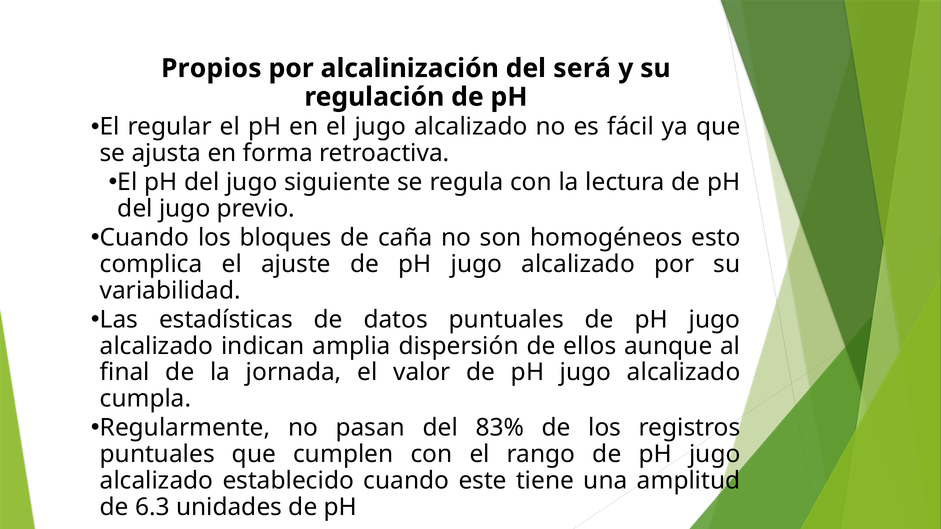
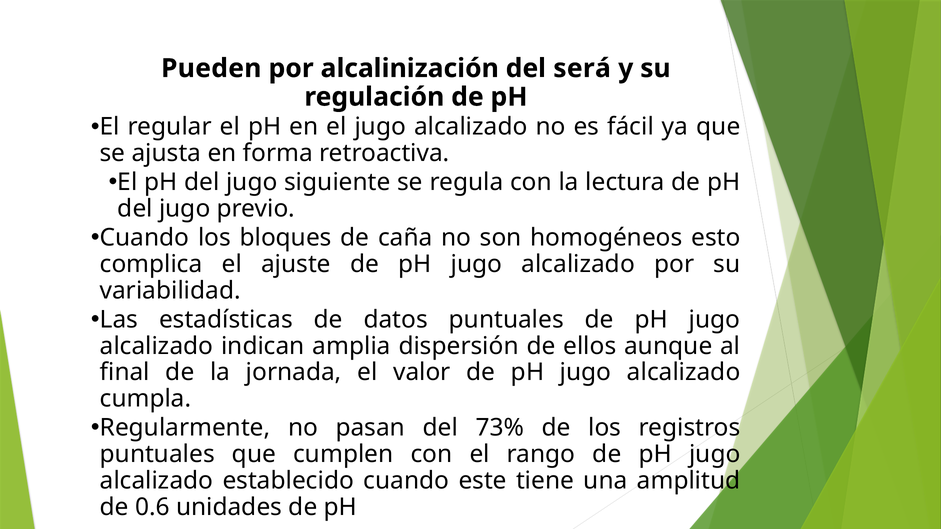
Propios: Propios -> Pueden (211, 68)
83%: 83% -> 73% (500, 428)
6.3: 6.3 -> 0.6 (152, 507)
